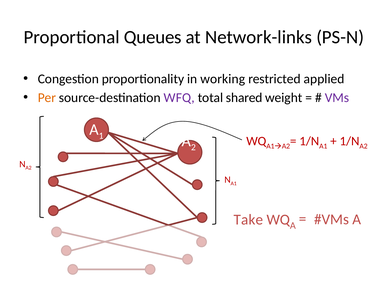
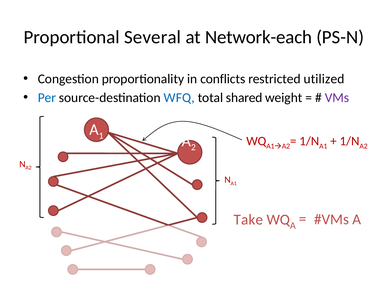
Queues: Queues -> Several (153, 37)
Network-links: Network-links -> Network-each (259, 37)
working: working -> conflicts (223, 79)
applied: applied -> utilized (324, 79)
Per colour: orange -> blue (47, 98)
WFQ colour: purple -> blue (179, 98)
